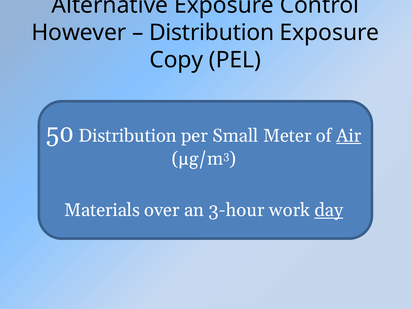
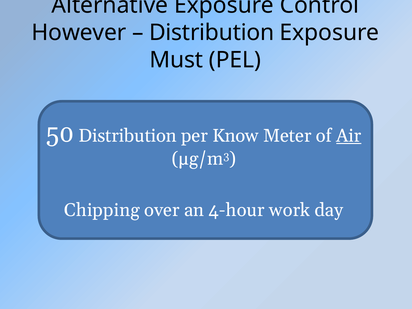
Copy: Copy -> Must (176, 60)
Small: Small -> Know (236, 136)
Materials: Materials -> Chipping (102, 210)
3-hour: 3-hour -> 4-hour (237, 210)
day underline: present -> none (329, 210)
